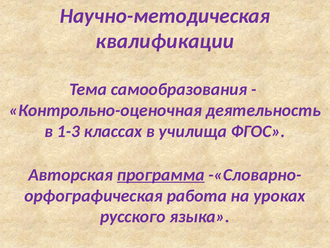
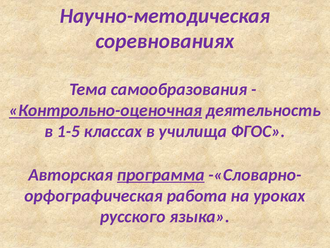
квалификации: квалификации -> соревнованиях (165, 41)
Контрольно-оценочная underline: none -> present (105, 110)
1-3: 1-3 -> 1-5 (68, 131)
